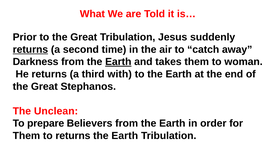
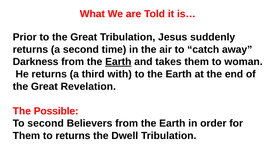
returns underline: present -> none (30, 50)
Stephanos: Stephanos -> Revelation (88, 87)
Unclean: Unclean -> Possible (56, 111)
To prepare: prepare -> second (46, 123)
Earth: Earth -> Dwell (125, 136)
